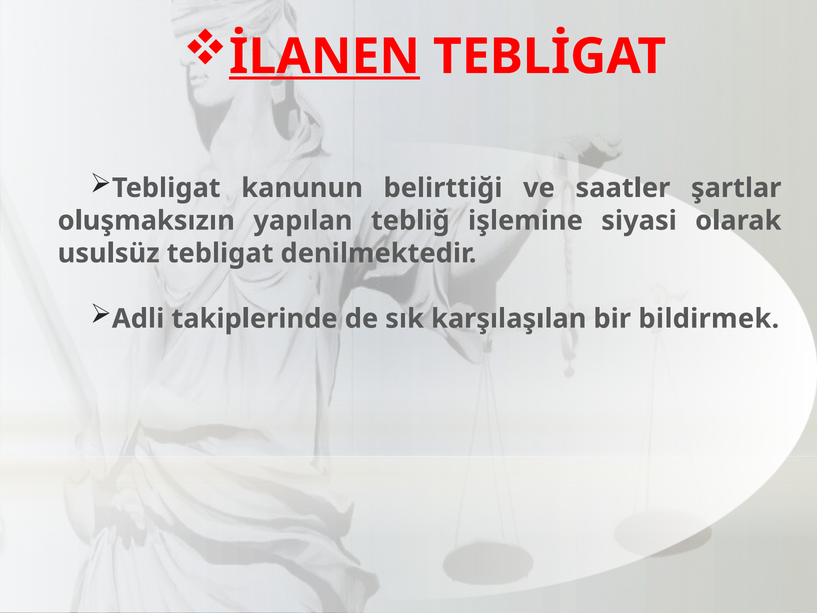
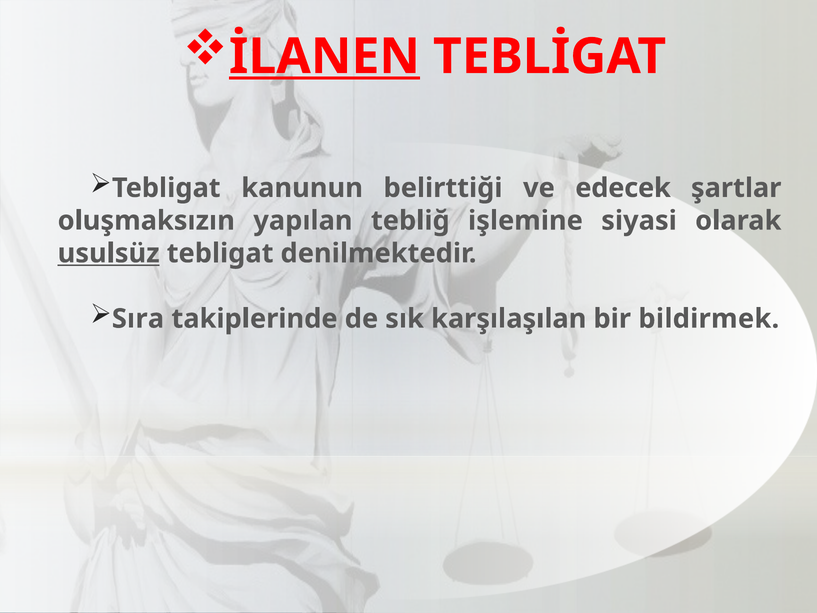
saatler: saatler -> edecek (623, 188)
usulsüz underline: none -> present (109, 253)
Adli: Adli -> Sıra (138, 319)
